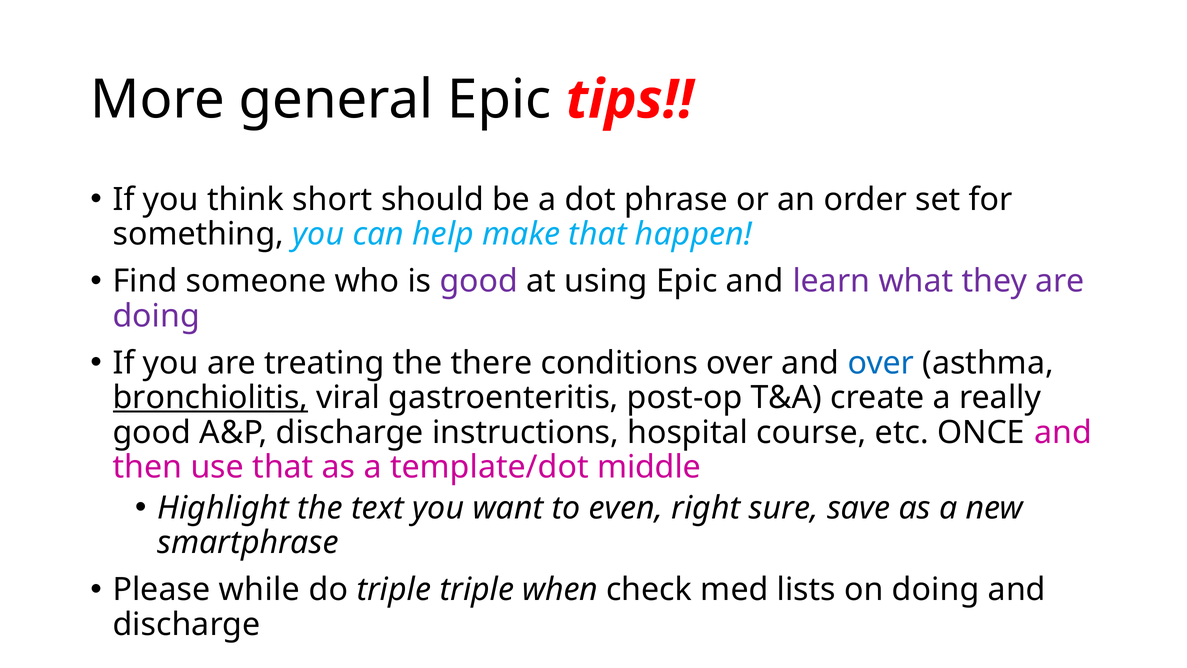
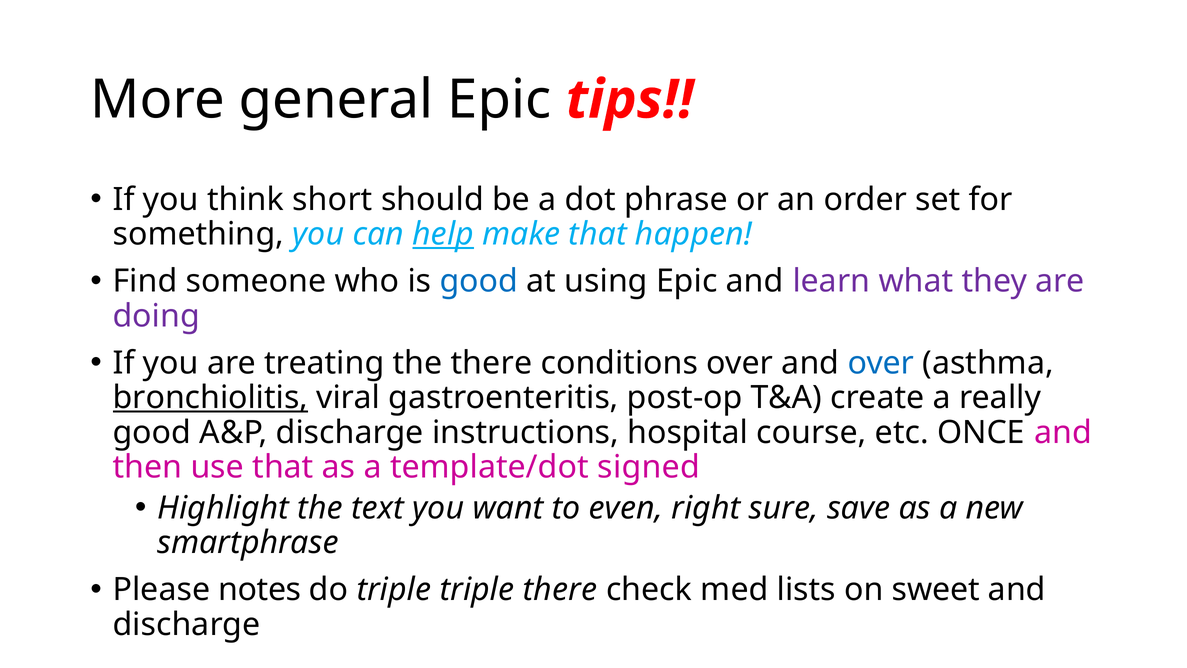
help underline: none -> present (443, 234)
good colour: purple -> blue (479, 281)
middle: middle -> signed (649, 467)
while: while -> notes (260, 590)
triple when: when -> there (560, 590)
on doing: doing -> sweet (936, 590)
